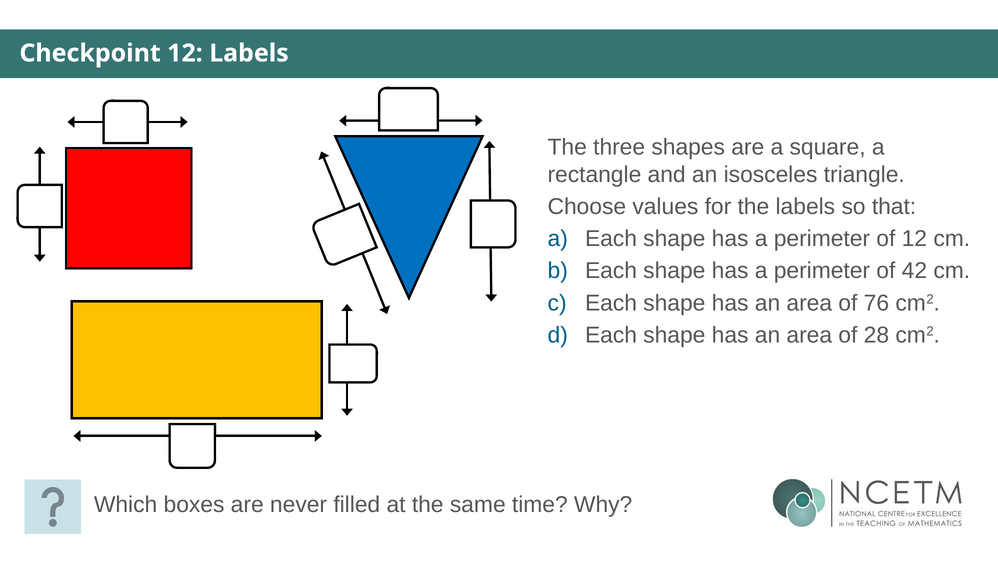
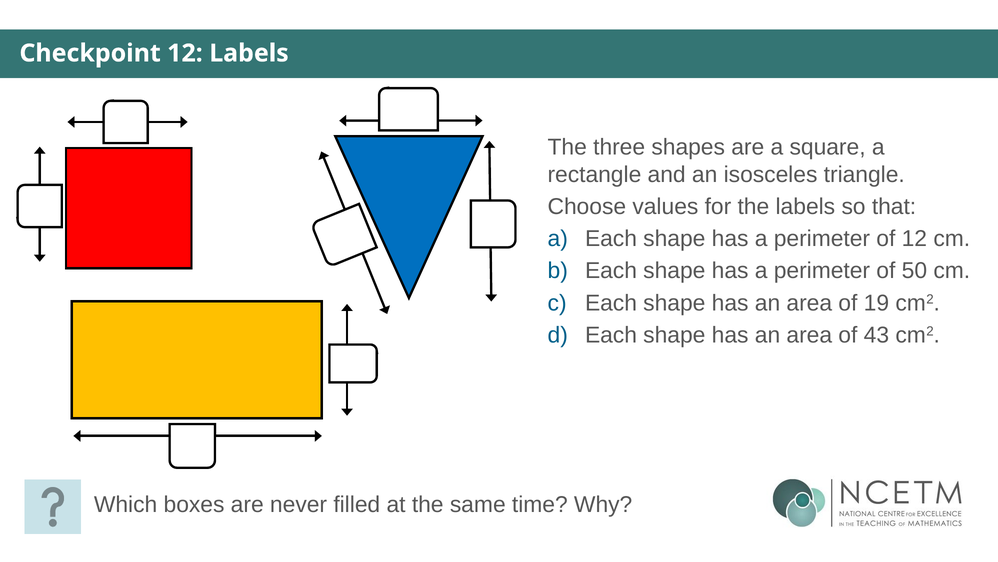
42: 42 -> 50 (914, 271)
76: 76 -> 19 (876, 303)
28: 28 -> 43 (876, 335)
